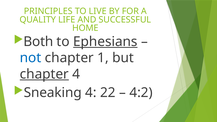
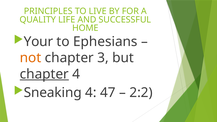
Both: Both -> Your (38, 42)
Ephesians underline: present -> none (105, 42)
not colour: blue -> orange (31, 58)
1: 1 -> 3 (103, 58)
22: 22 -> 47 (108, 93)
4:2: 4:2 -> 2:2 (141, 93)
